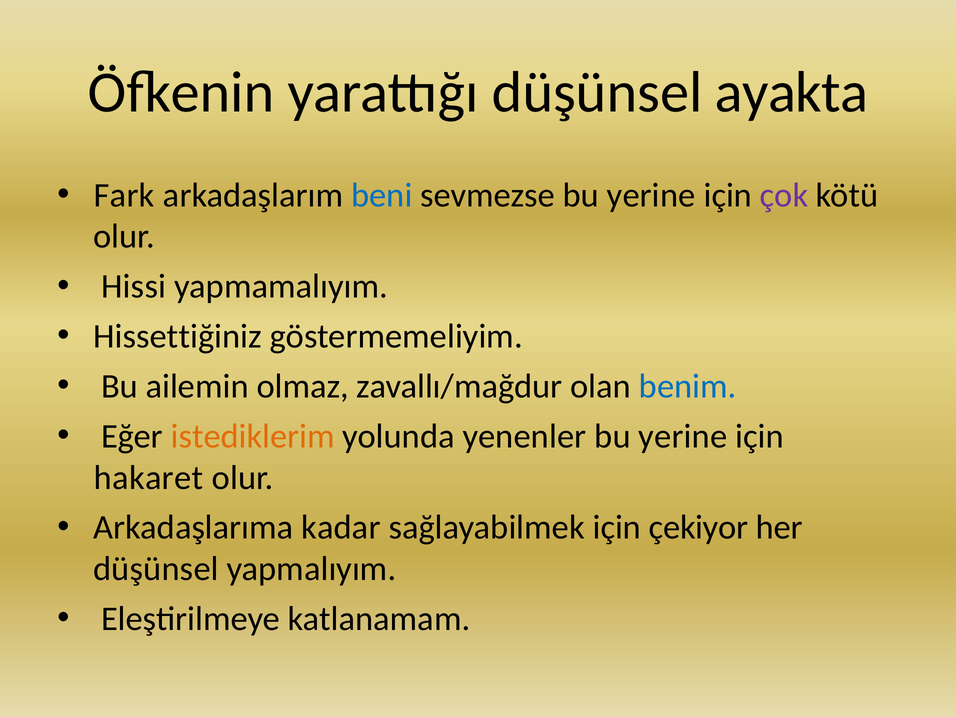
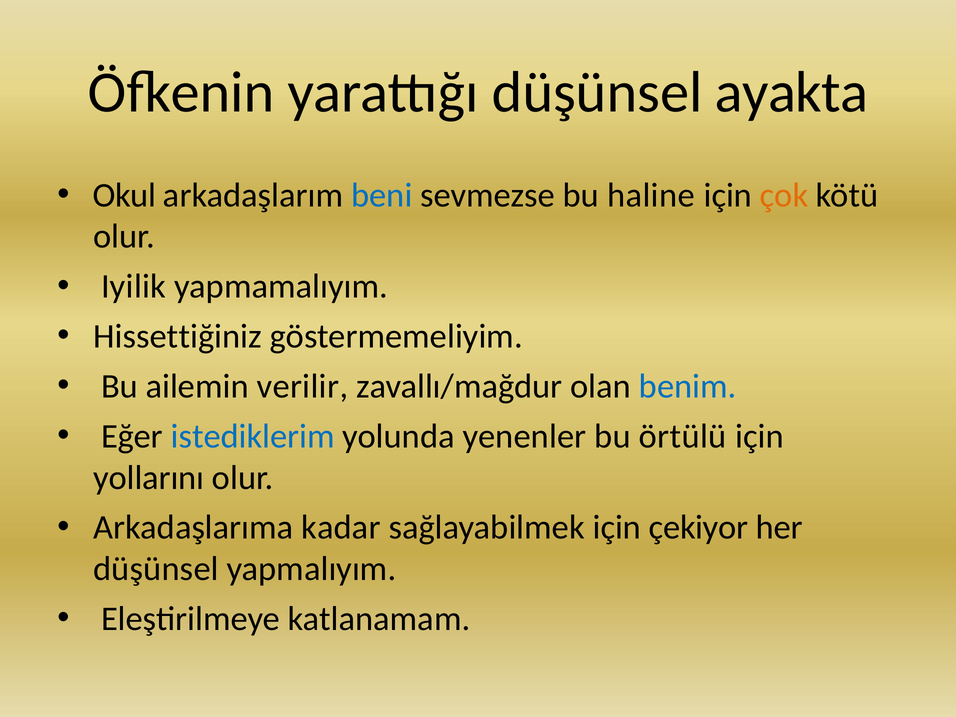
Fark: Fark -> Okul (124, 195)
sevmezse bu yerine: yerine -> haline (651, 195)
çok colour: purple -> orange (784, 195)
Hissi: Hissi -> Iyilik (134, 287)
olmaz: olmaz -> verilir (302, 386)
istediklerim colour: orange -> blue (253, 436)
yerine: yerine -> örtülü (683, 436)
hakaret: hakaret -> yollarını (149, 478)
